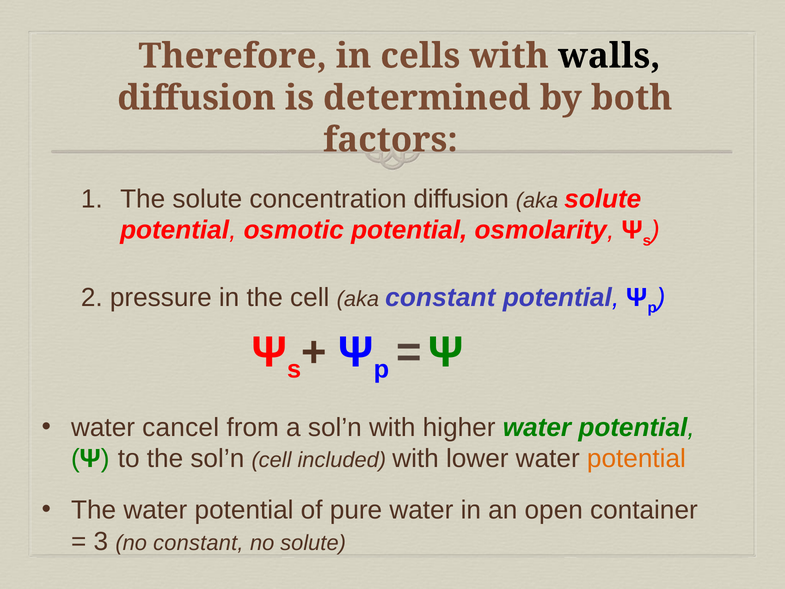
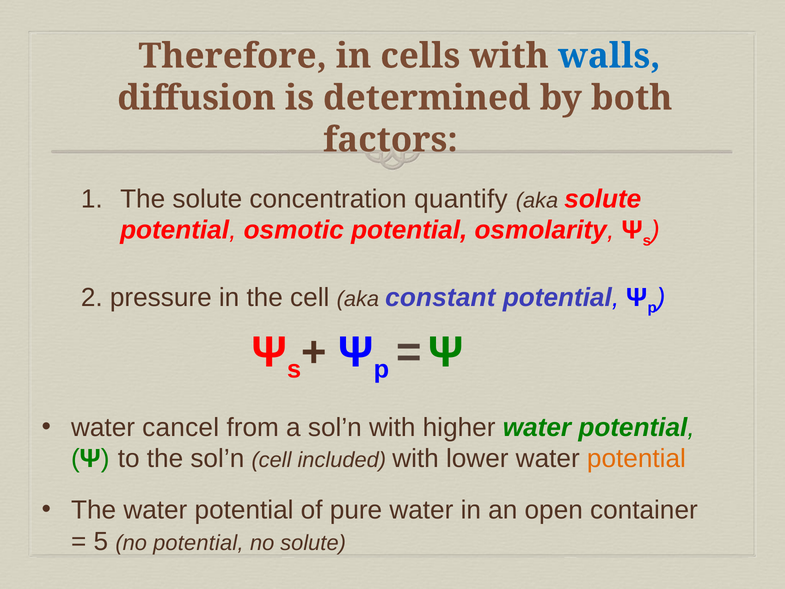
walls colour: black -> blue (609, 56)
concentration diffusion: diffusion -> quantify (461, 199)
3: 3 -> 5 (101, 541)
no constant: constant -> potential (198, 543)
